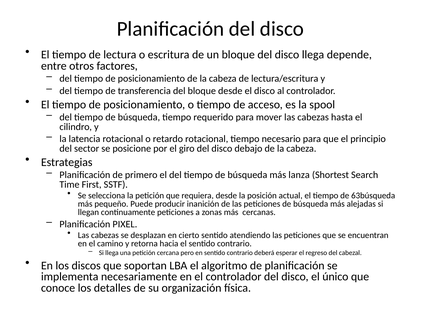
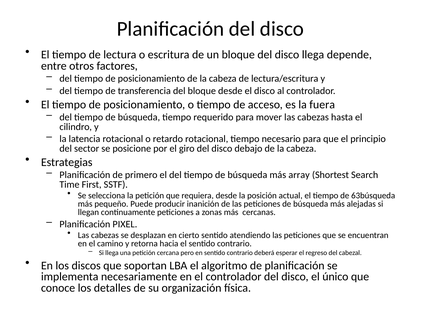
spool: spool -> fuera (322, 104)
lanza: lanza -> array (299, 175)
